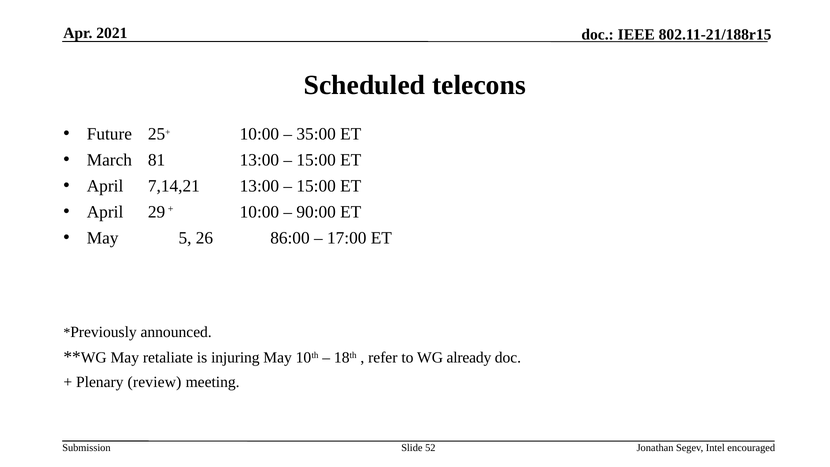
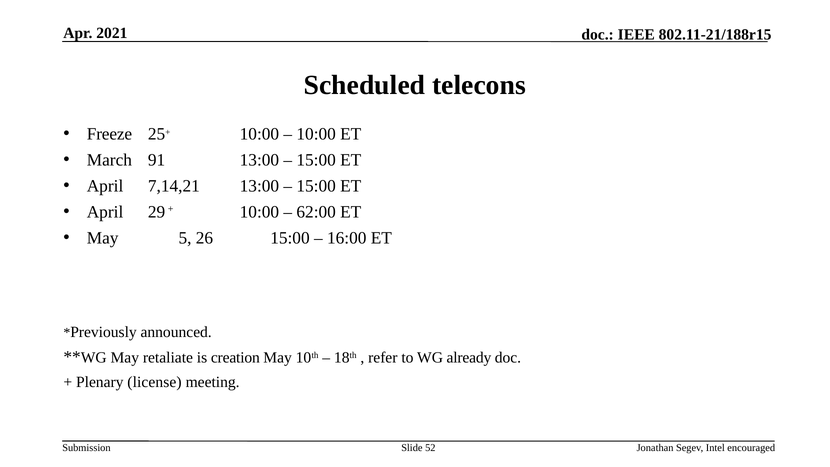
Future: Future -> Freeze (109, 134)
35:00: 35:00 -> 10:00 (316, 134)
81: 81 -> 91 (157, 160)
90:00: 90:00 -> 62:00 (316, 212)
26 86:00: 86:00 -> 15:00 (290, 238)
17:00: 17:00 -> 16:00 (347, 238)
injuring: injuring -> creation (235, 358)
review: review -> license (155, 382)
